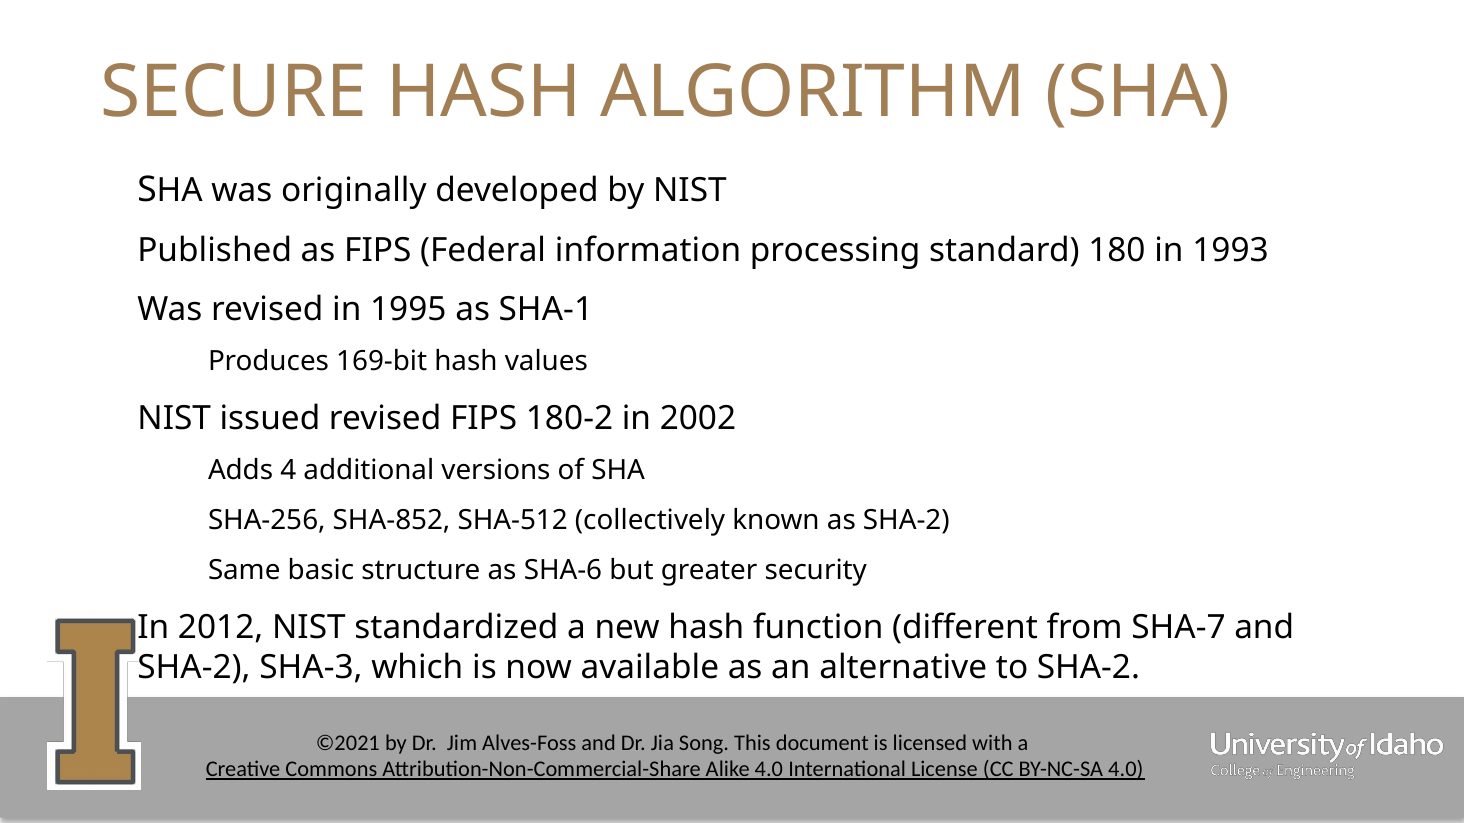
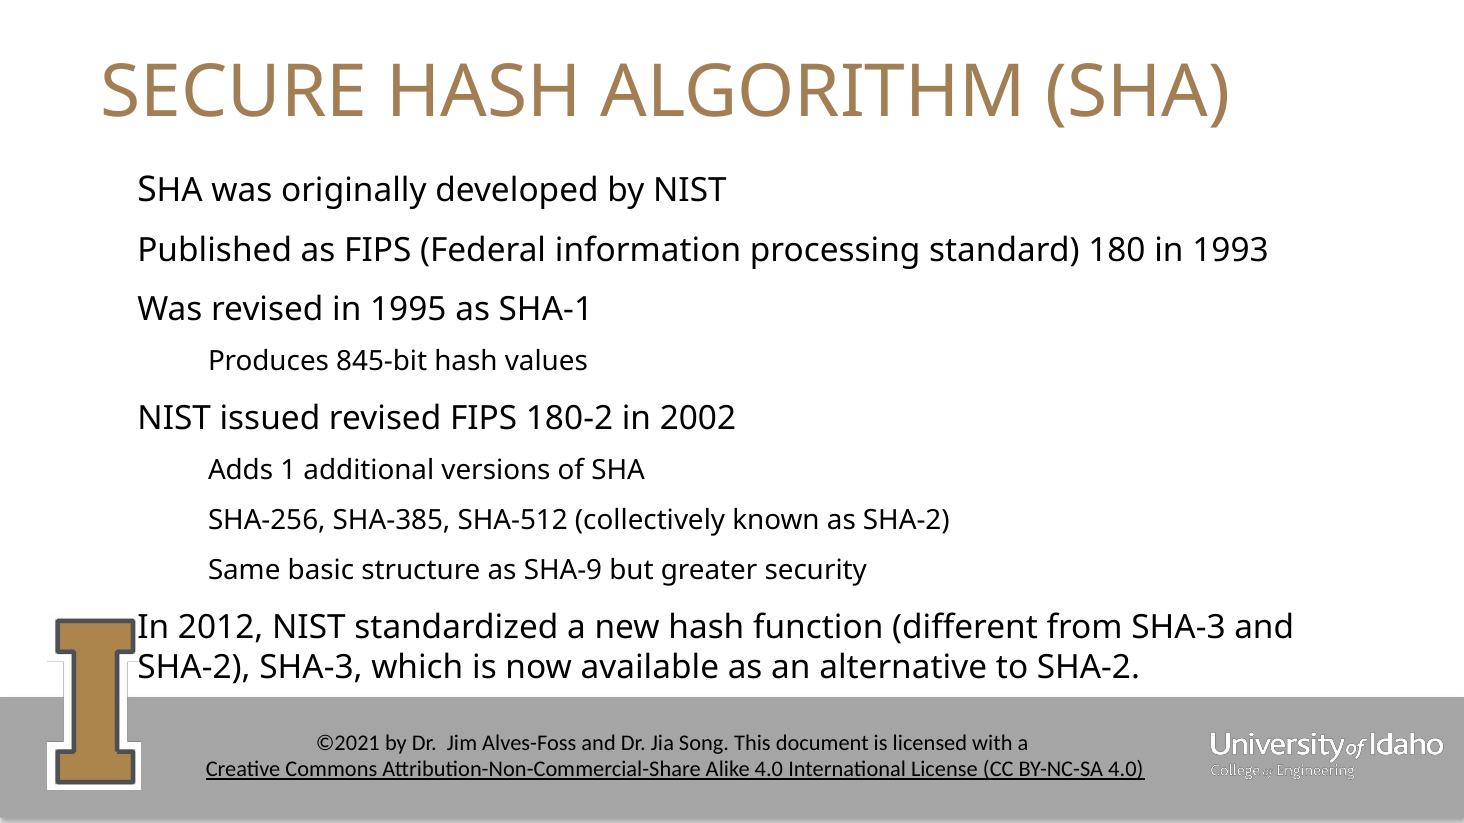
169-bit: 169-bit -> 845-bit (382, 361)
4: 4 -> 1 (288, 471)
SHA-852: SHA-852 -> SHA-385 (392, 521)
SHA-6: SHA-6 -> SHA-9 (563, 571)
from SHA-7: SHA-7 -> SHA-3 (1178, 627)
